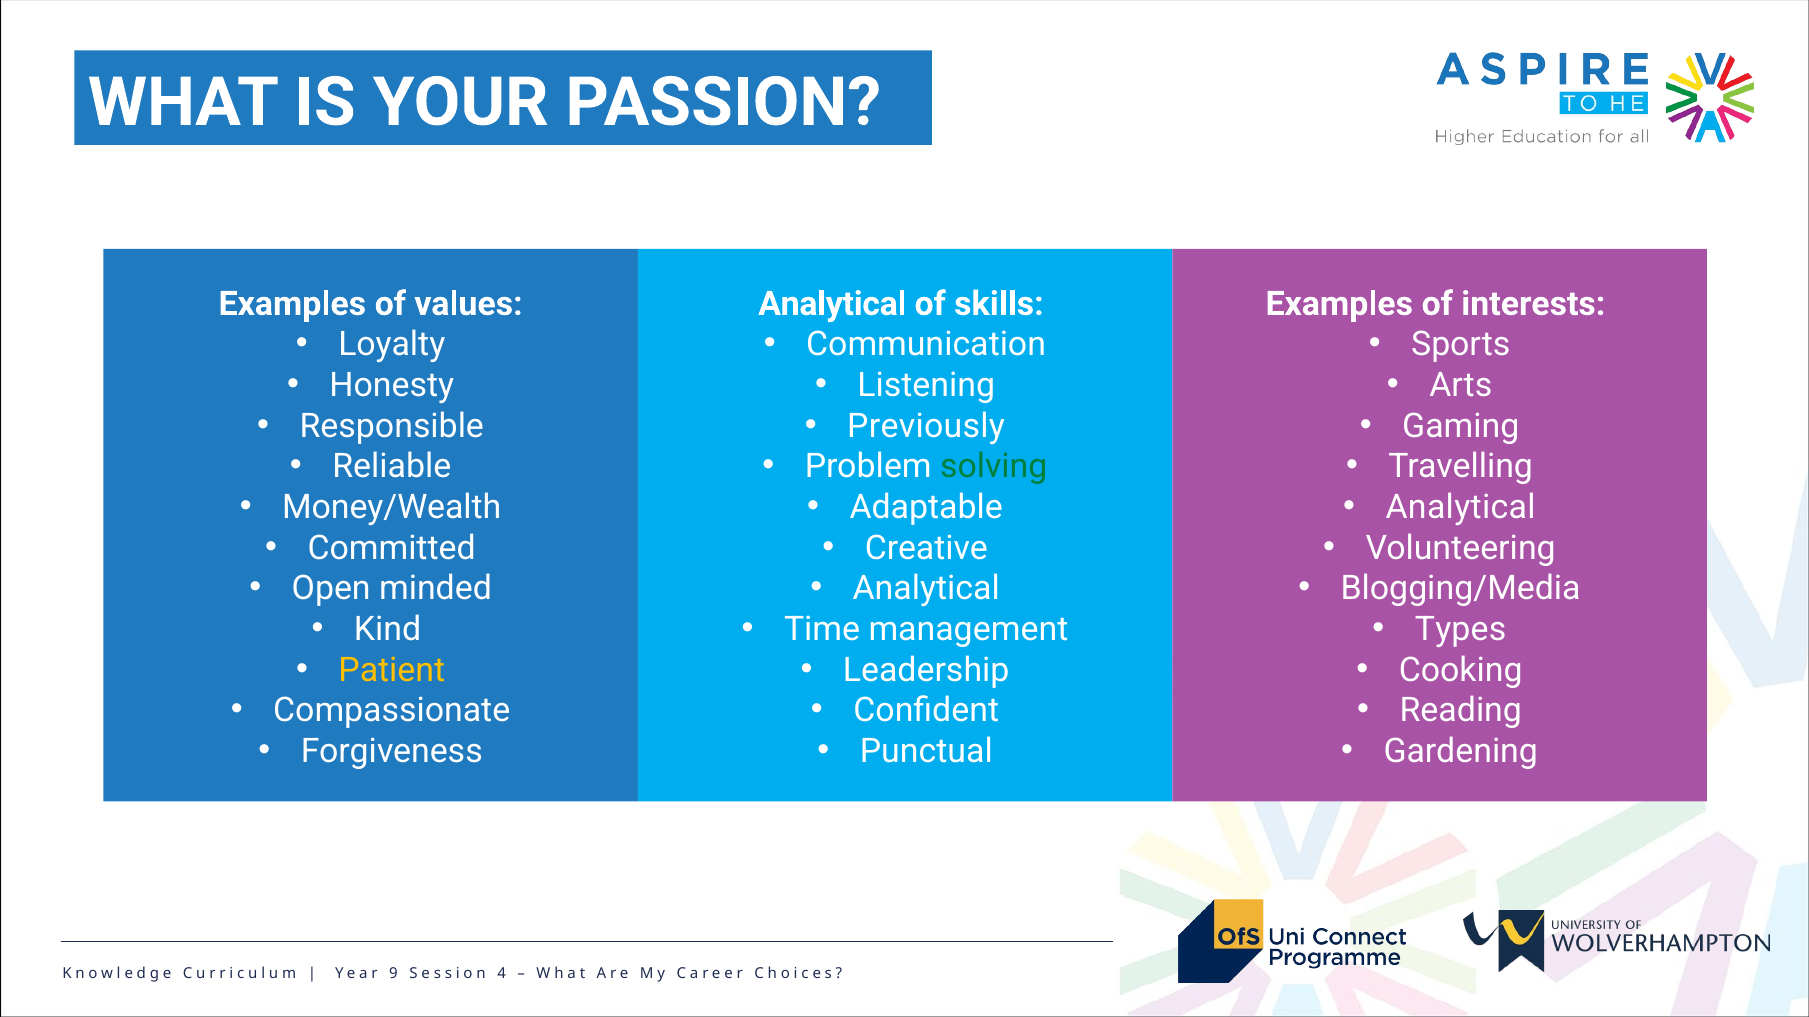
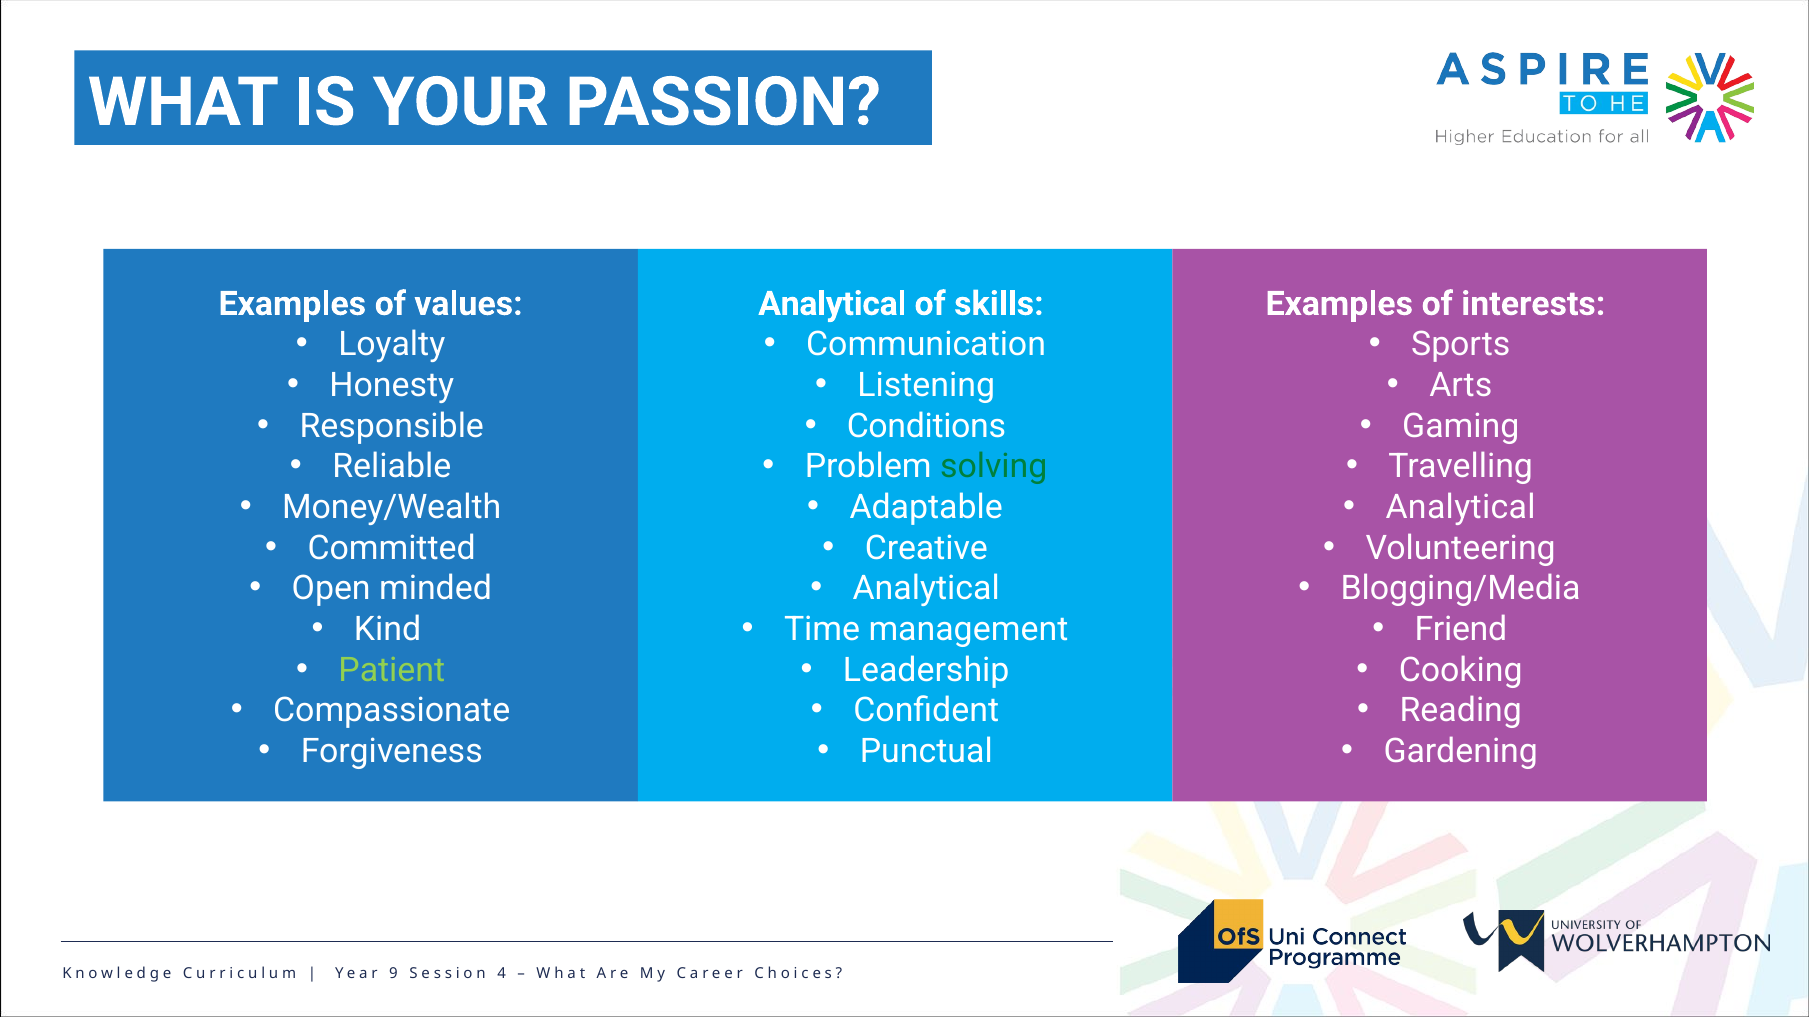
Previously: Previously -> Conditions (926, 426)
Types: Types -> Friend (1461, 630)
Patient colour: yellow -> light green (392, 670)
